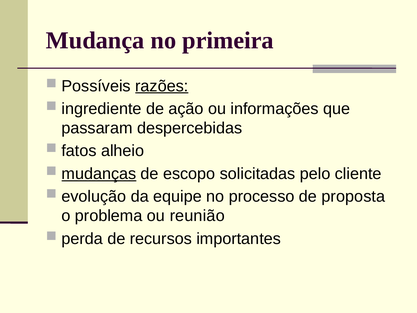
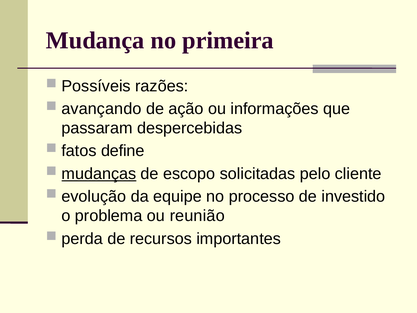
razões underline: present -> none (162, 86)
ingrediente: ingrediente -> avançando (102, 109)
alheio: alheio -> define (123, 151)
proposta: proposta -> investido (353, 196)
